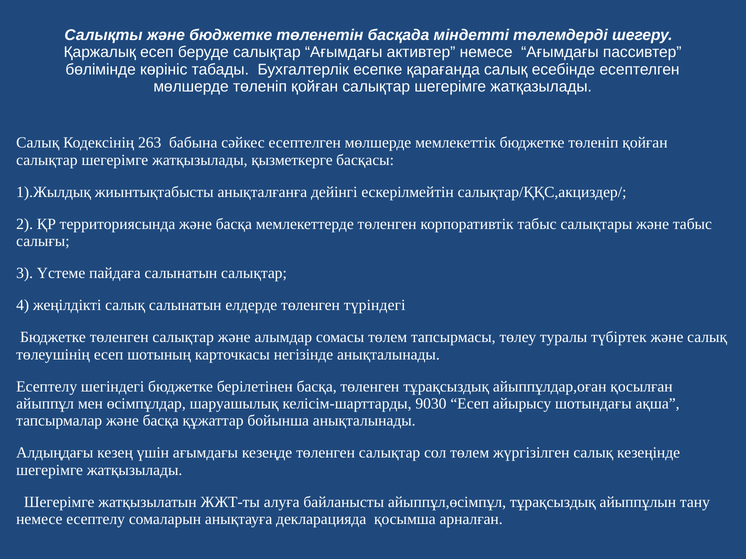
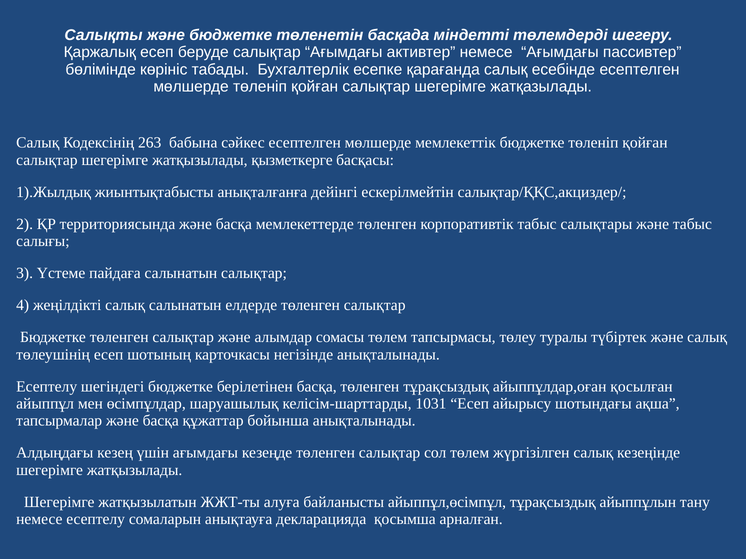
елдерде төленген түріндегі: түріндегі -> салықтар (375, 306)
9030: 9030 -> 1031 (431, 404)
